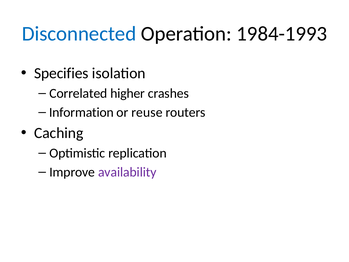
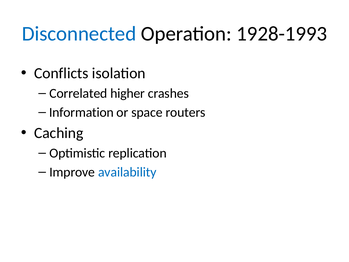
1984-1993: 1984-1993 -> 1928-1993 (282, 34)
Specifies: Specifies -> Conflicts (61, 73)
reuse: reuse -> space (147, 112)
availability colour: purple -> blue (127, 172)
